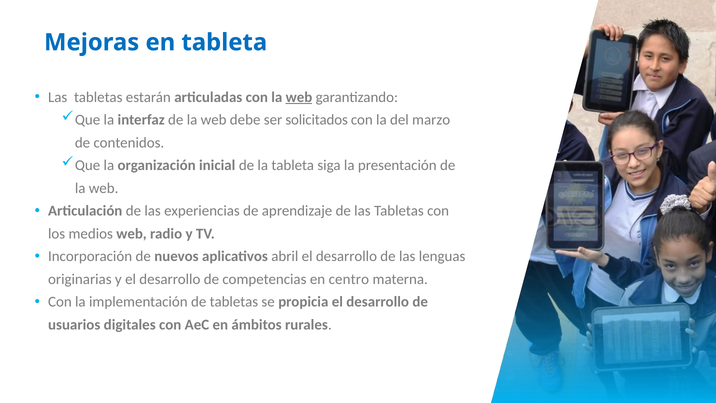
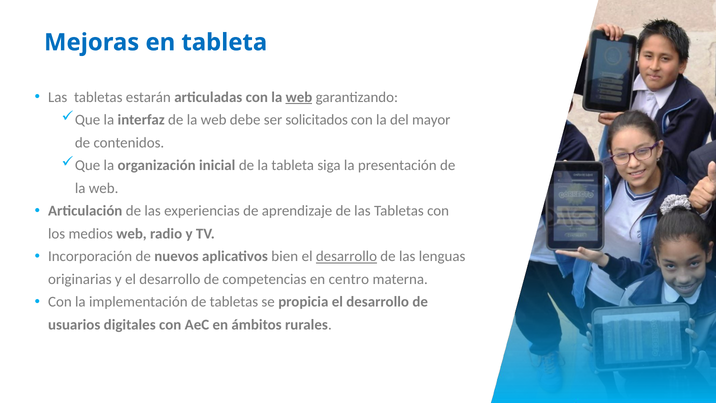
marzo: marzo -> mayor (431, 120)
abril: abril -> bien (285, 256)
desarrollo underline: none -> present (346, 256)
